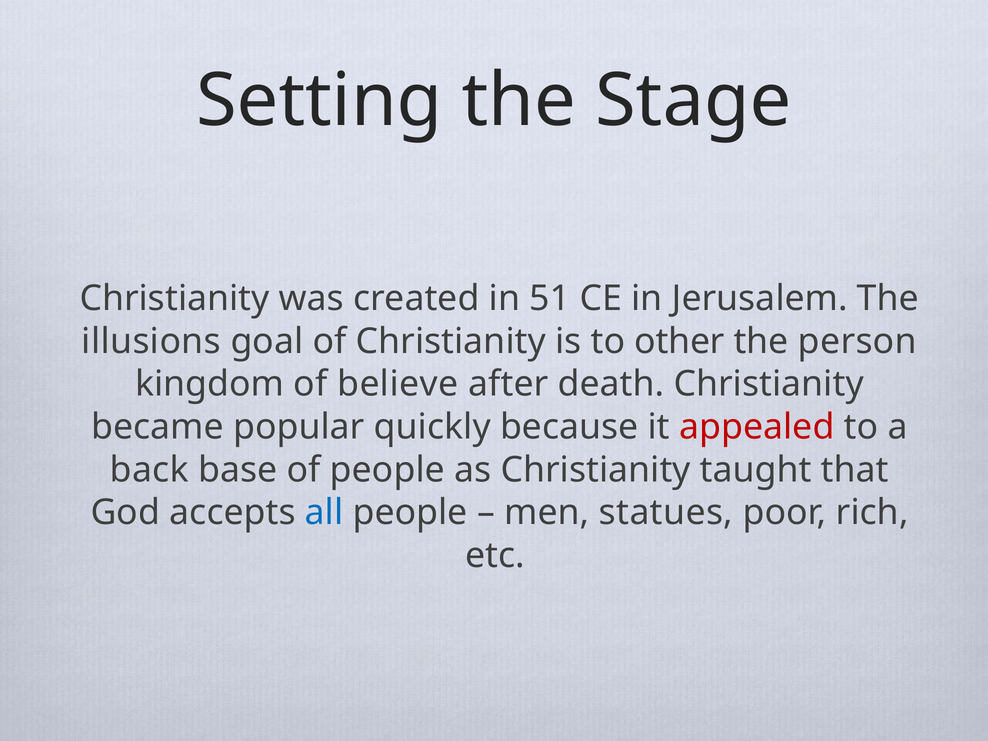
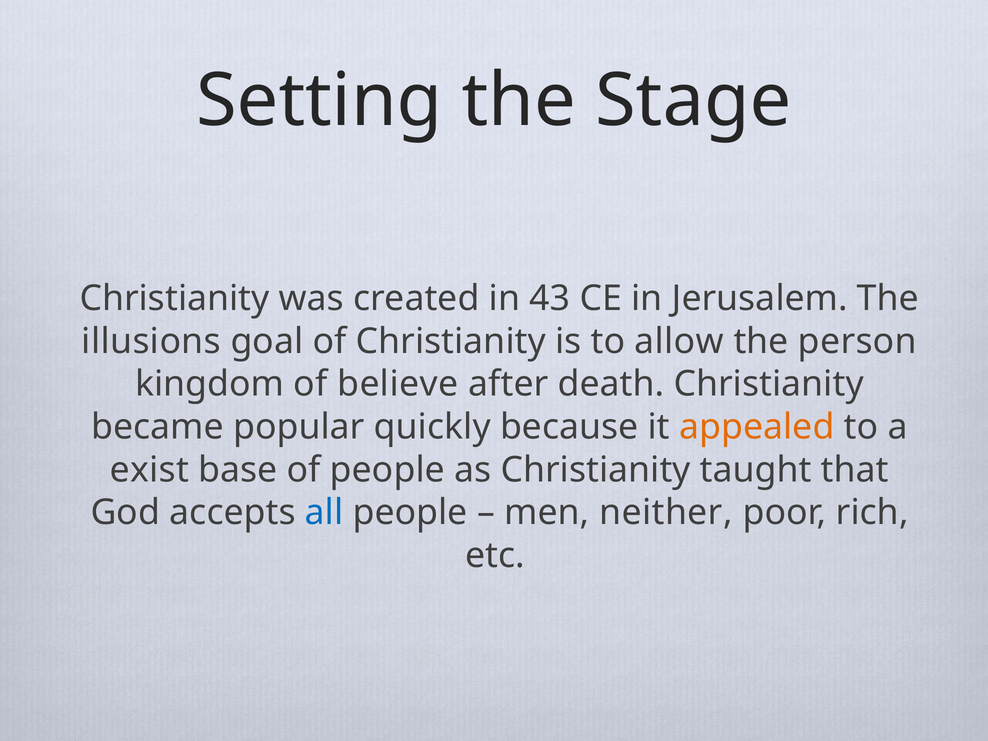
51: 51 -> 43 (550, 299)
other: other -> allow (679, 341)
appealed colour: red -> orange (757, 427)
back: back -> exist (149, 470)
statues: statues -> neither (666, 513)
